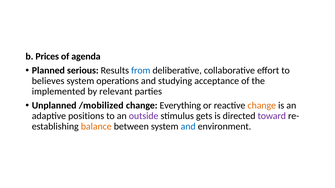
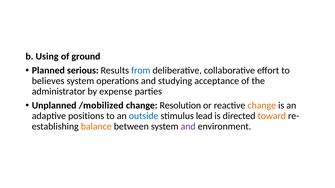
Prices: Prices -> Using (47, 57)
agenda: agenda -> ground (86, 57)
implemented: implemented -> administrator (59, 92)
relevant: relevant -> expense (116, 92)
Everything: Everything -> Resolution (180, 106)
outside colour: purple -> blue (144, 116)
gets: gets -> lead (204, 116)
toward colour: purple -> orange (272, 116)
and colour: blue -> purple (188, 127)
